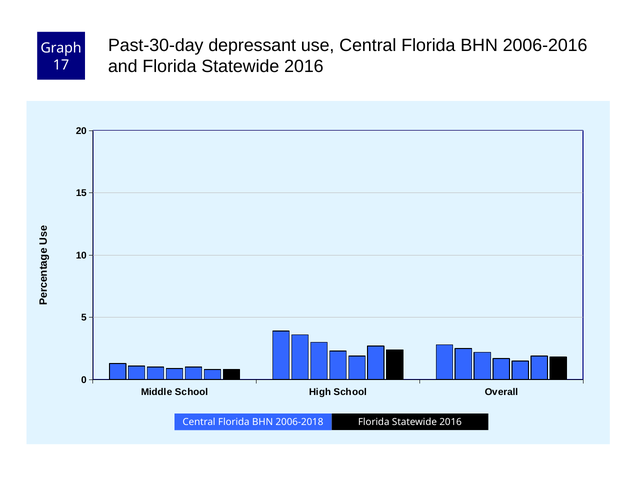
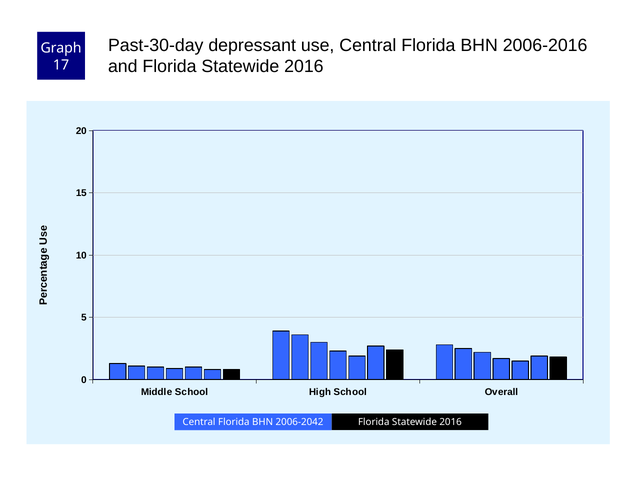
2006-2018: 2006-2018 -> 2006-2042 (299, 422)
